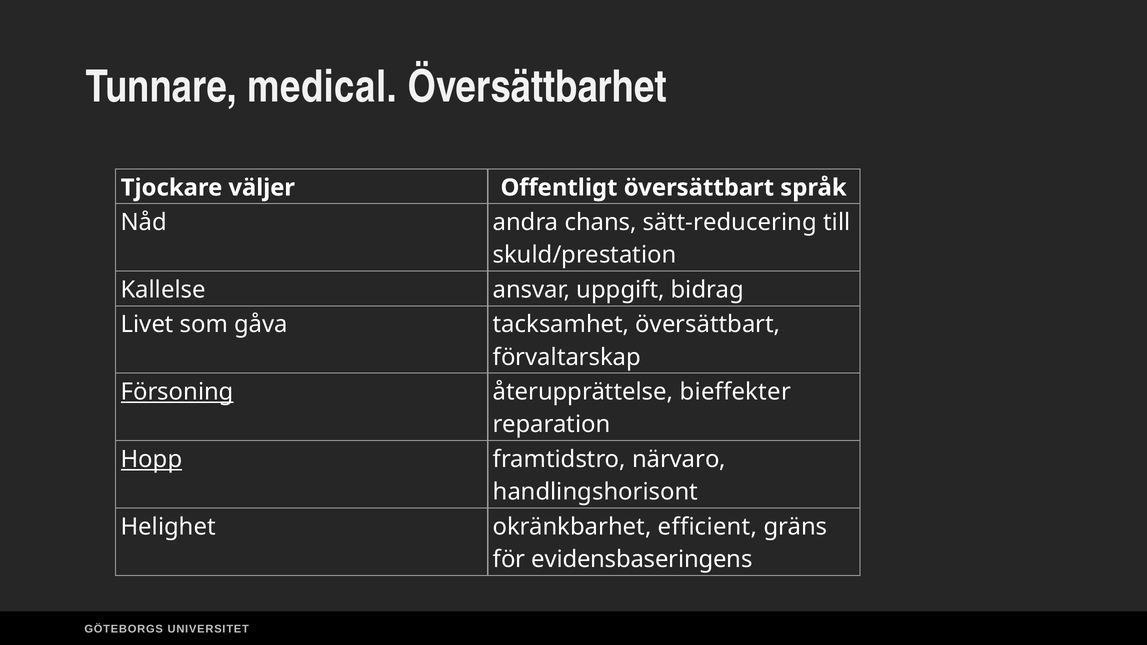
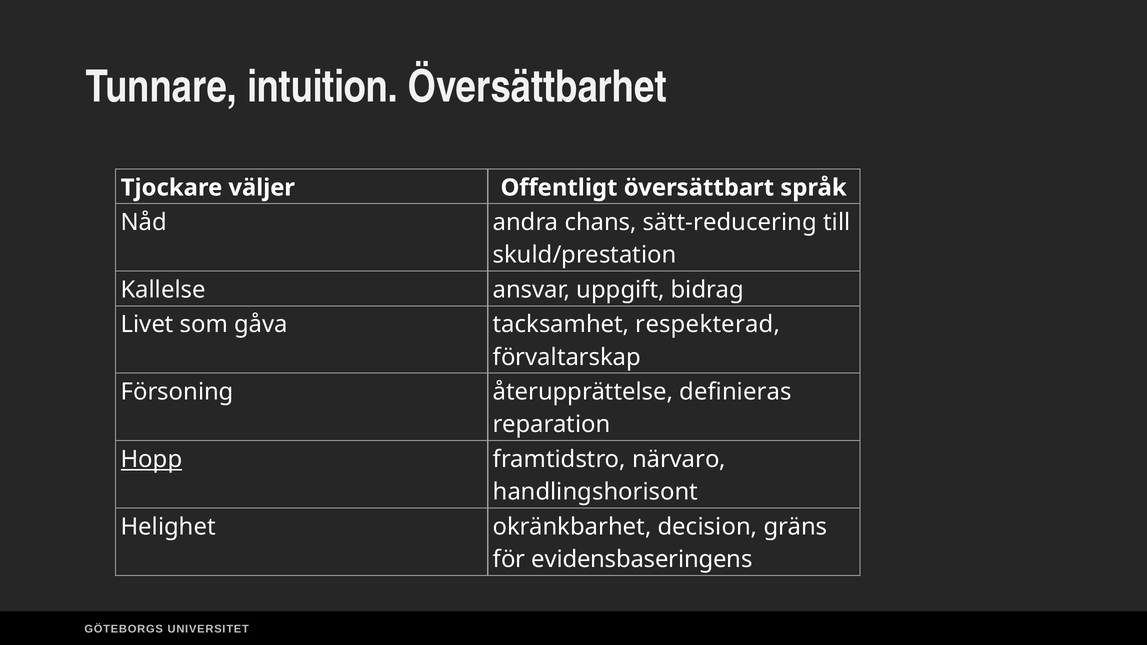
medical: medical -> intuition (323, 87)
tacksamhet översättbart: översättbart -> respekterad (708, 325)
Försoning underline: present -> none (177, 392)
bieffekter: bieffekter -> definieras (735, 392)
efficient: efficient -> decision (708, 527)
